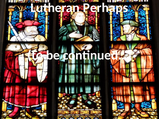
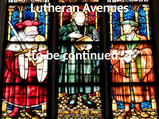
Perhaps: Perhaps -> Avenues (106, 8)
